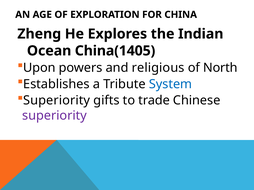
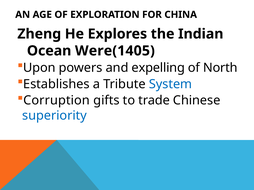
China(1405: China(1405 -> Were(1405 (115, 51)
religious: religious -> expelling (158, 68)
Superiority: Superiority -> Corruption (57, 101)
superiority colour: purple -> blue (55, 116)
